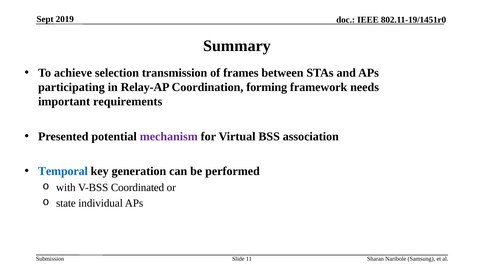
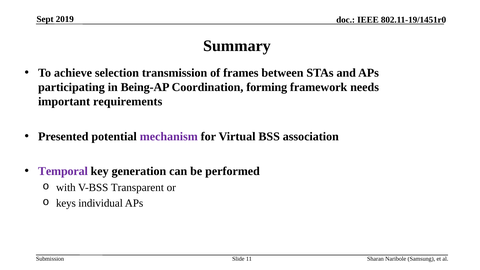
Relay-AP: Relay-AP -> Being-AP (145, 87)
Temporal colour: blue -> purple (63, 171)
Coordinated: Coordinated -> Transparent (137, 187)
state: state -> keys (66, 203)
